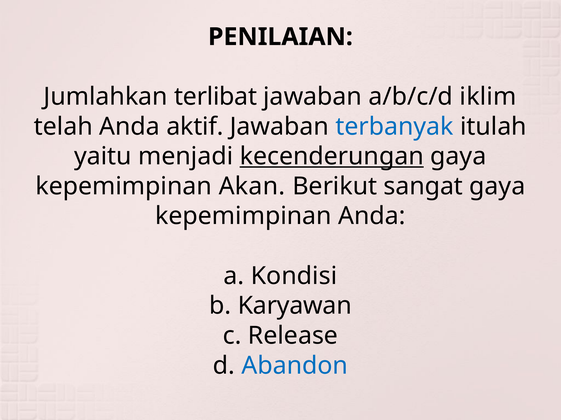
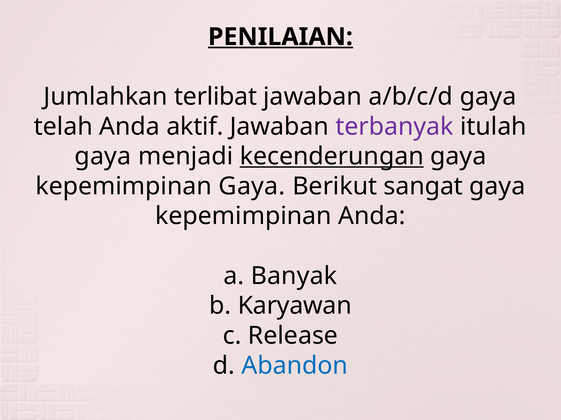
PENILAIAN underline: none -> present (280, 37)
a/b/c/d iklim: iklim -> gaya (488, 97)
terbanyak colour: blue -> purple (395, 127)
yaitu: yaitu -> gaya (103, 157)
kepemimpinan Akan: Akan -> Gaya (252, 187)
Kondisi: Kondisi -> Banyak (294, 276)
